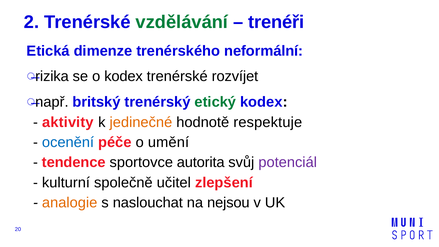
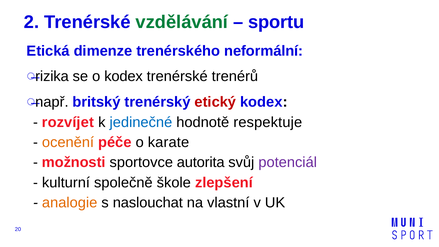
trenéři: trenéři -> sportu (276, 22)
rozvíjet: rozvíjet -> trenérů (235, 76)
etický colour: green -> red (215, 102)
aktivity: aktivity -> rozvíjet (68, 122)
jedinečné colour: orange -> blue (141, 122)
ocenění colour: blue -> orange (68, 142)
umění: umění -> karate (168, 142)
tendence: tendence -> možnosti (74, 162)
učitel: učitel -> škole (174, 183)
nejsou: nejsou -> vlastní (228, 203)
